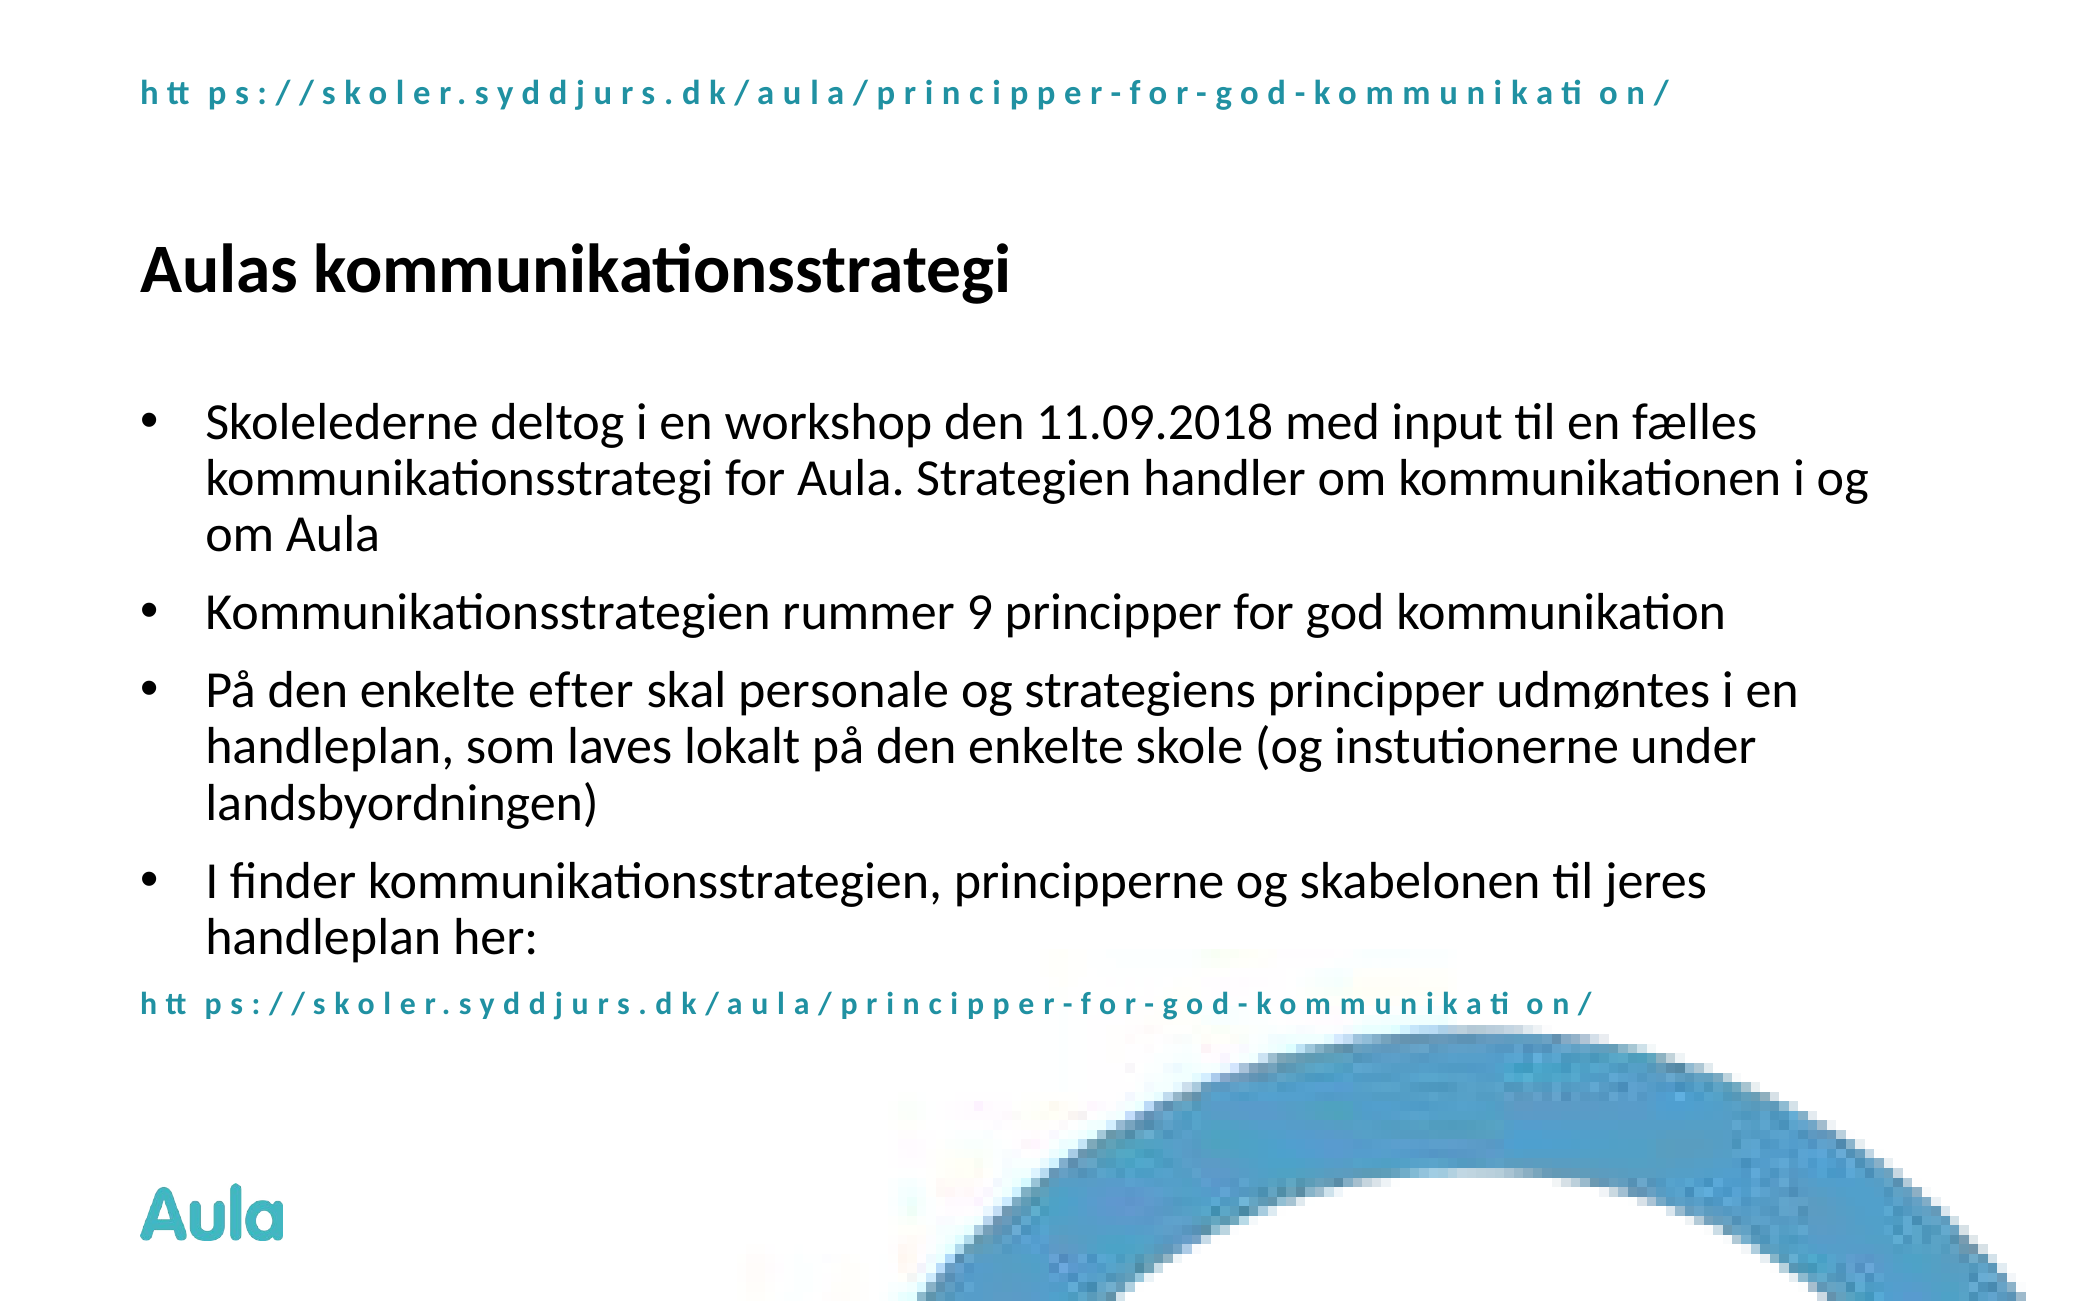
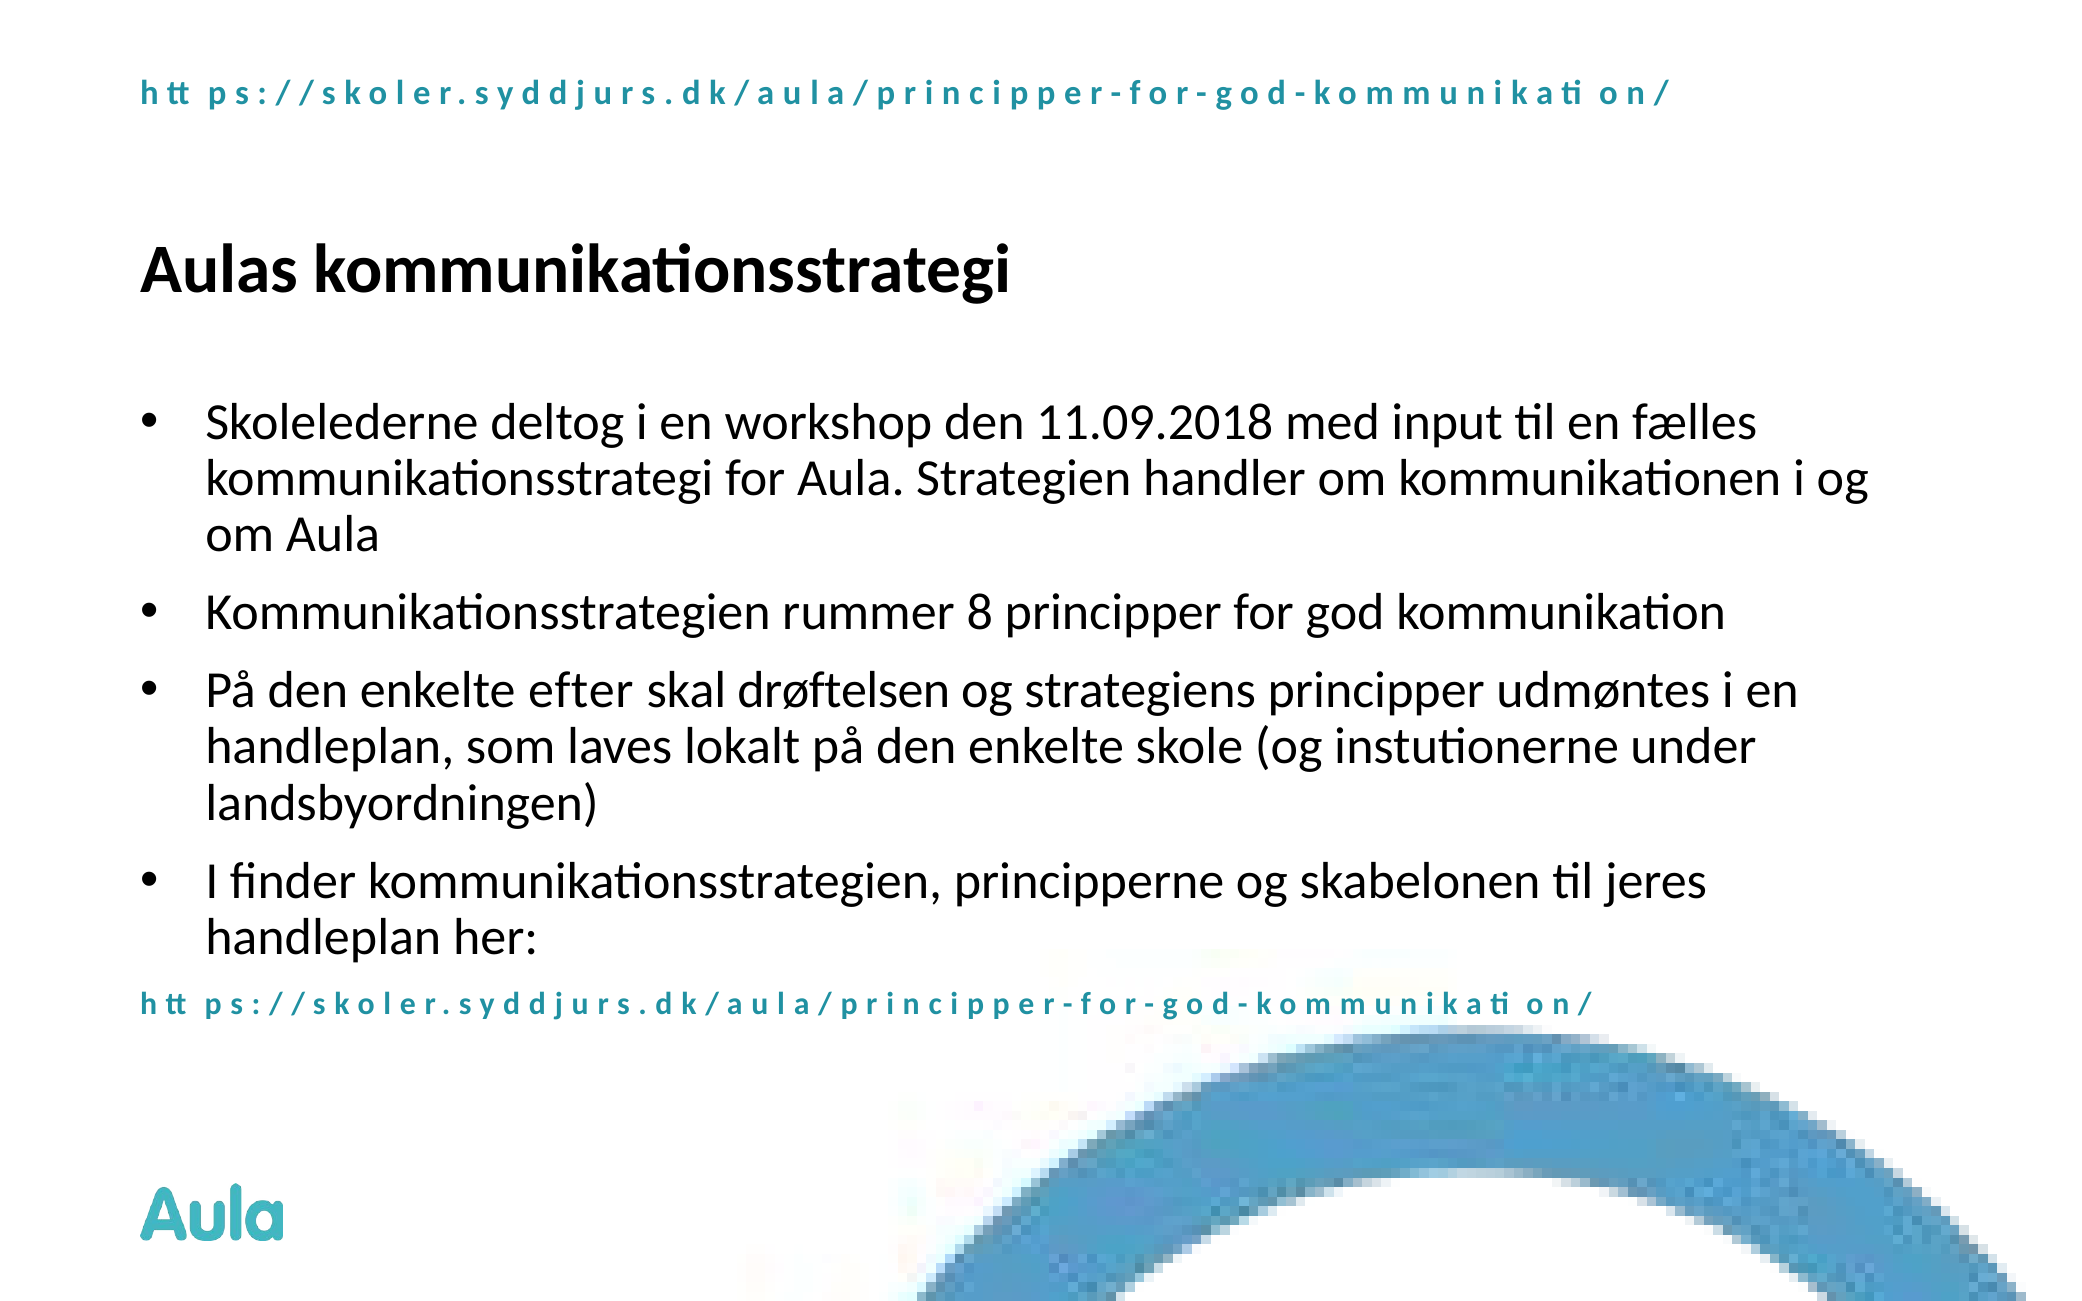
9: 9 -> 8 (980, 613)
personale: personale -> drøftelsen (844, 691)
